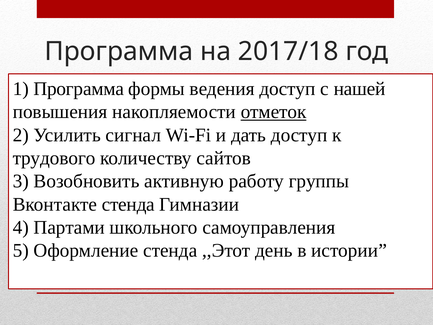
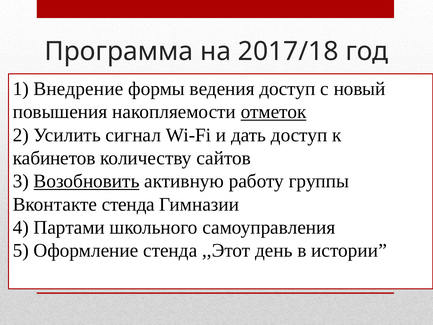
1 Программа: Программа -> Внедрение (78, 89)
нашей: нашей -> новый (360, 89)
трудового: трудового -> кабинетов (54, 158)
Возобновить underline: none -> present (87, 181)
